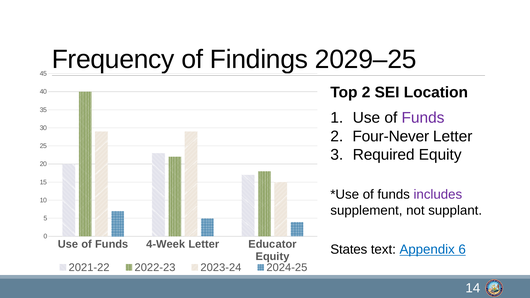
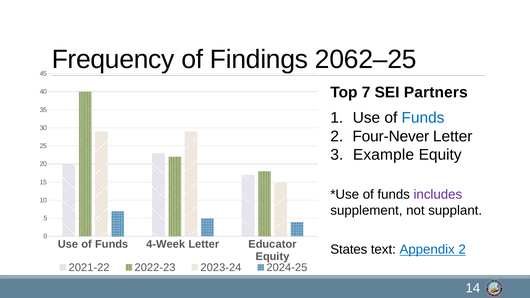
2029–25: 2029–25 -> 2062–25 (366, 59)
Top 2: 2 -> 7 (366, 93)
Location: Location -> Partners (436, 93)
Funds colour: purple -> blue (423, 118)
Required: Required -> Example (384, 155)
Appendix 6: 6 -> 2 (462, 249)
